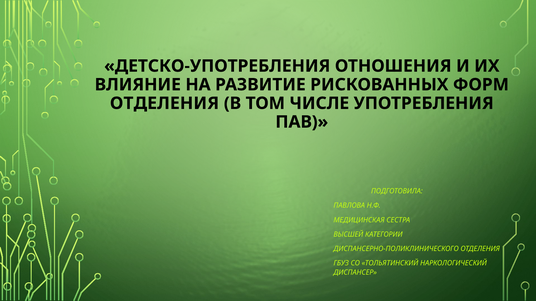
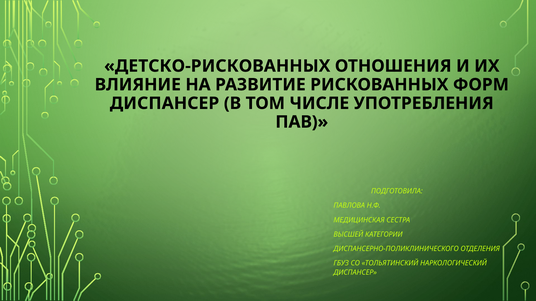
ДЕТСКО-УПОТРЕБЛЕНИЯ: ДЕТСКО-УПОТРЕБЛЕНИЯ -> ДЕТСКО-РИСКОВАННЫХ (217, 66)
ОТДЕЛЕНИЯ: ОТДЕЛЕНИЯ -> ДИСПАНСЕР (164, 103)
